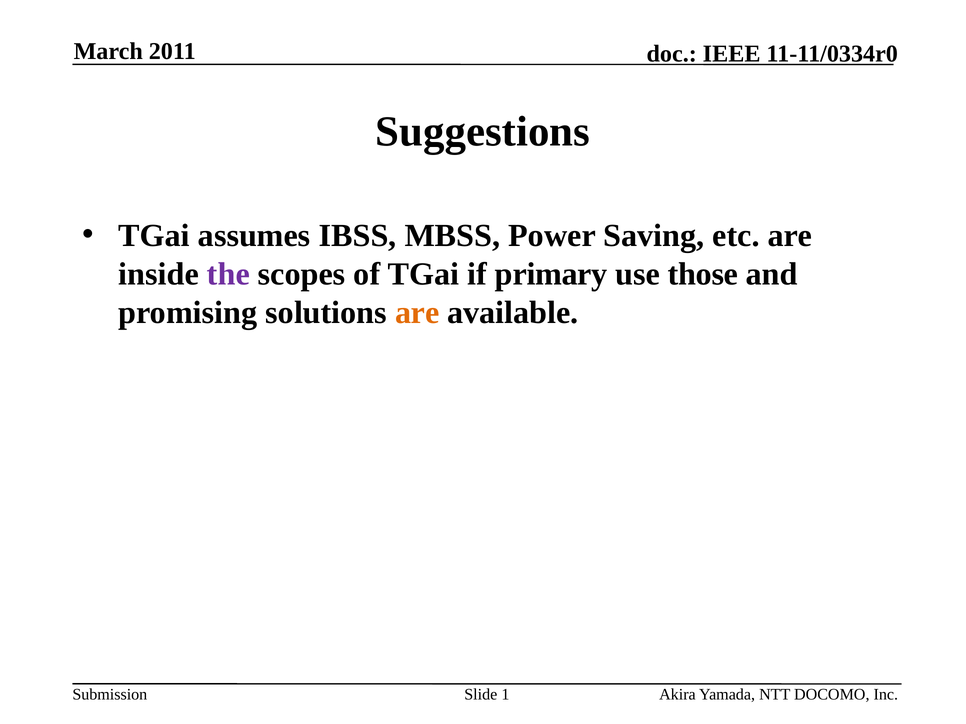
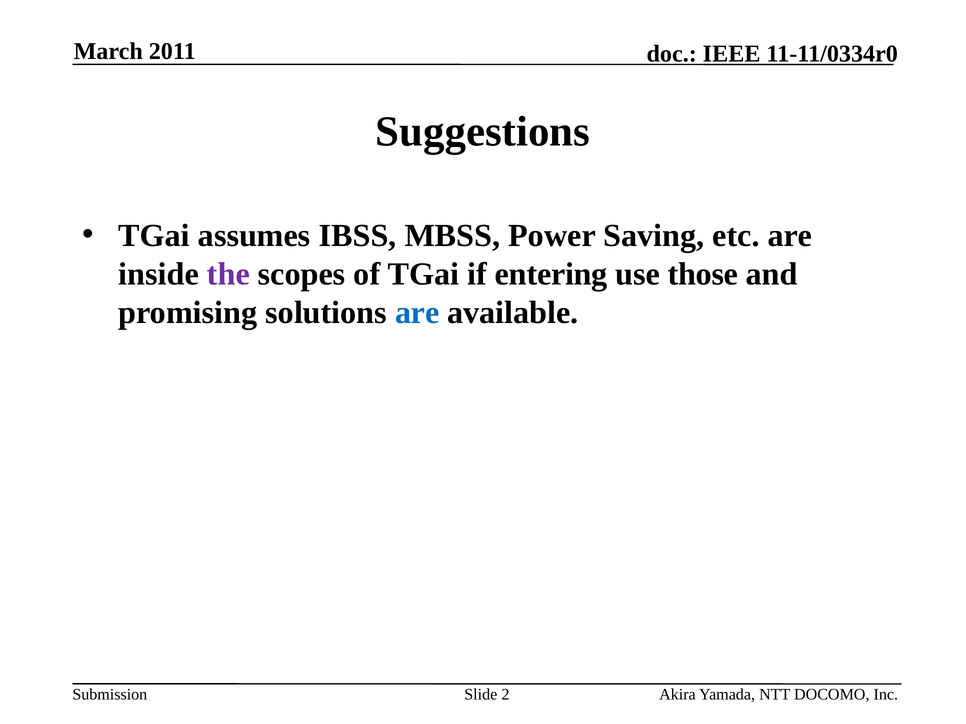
primary: primary -> entering (551, 274)
are colour: orange -> blue (417, 313)
1: 1 -> 2 (505, 695)
